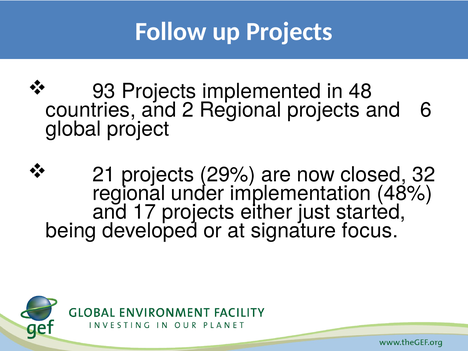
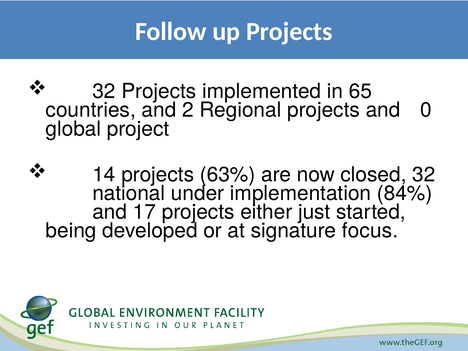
93: 93 -> 32 (104, 91)
48: 48 -> 65 (360, 91)
6: 6 -> 0 (426, 110)
21: 21 -> 14 (104, 175)
29%: 29% -> 63% (228, 175)
regional: regional -> national (129, 193)
48%: 48% -> 84% (405, 193)
